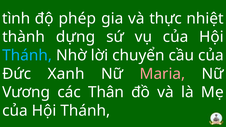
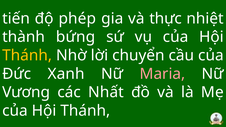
tình: tình -> tiến (16, 18)
dựng: dựng -> bứng (76, 37)
Thánh colour: light blue -> yellow (27, 55)
Thân: Thân -> Nhất (106, 92)
